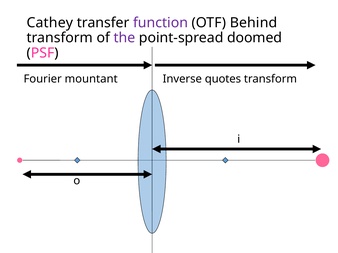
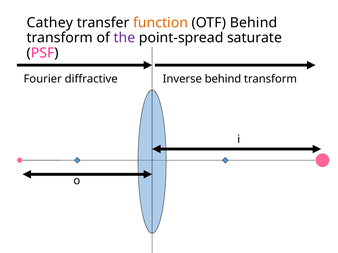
function colour: purple -> orange (161, 23)
doomed: doomed -> saturate (255, 38)
mountant: mountant -> diffractive (91, 79)
Inverse quotes: quotes -> behind (223, 79)
